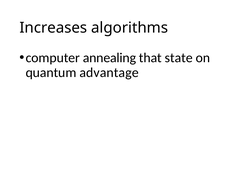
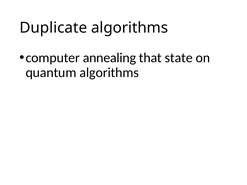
Increases: Increases -> Duplicate (53, 28)
quantum advantage: advantage -> algorithms (109, 73)
